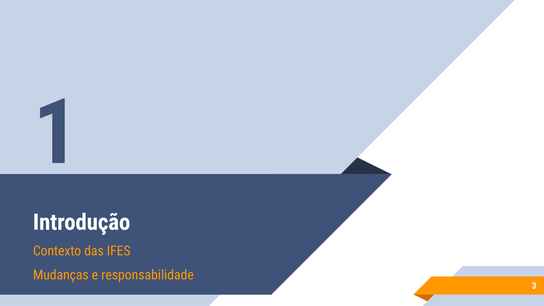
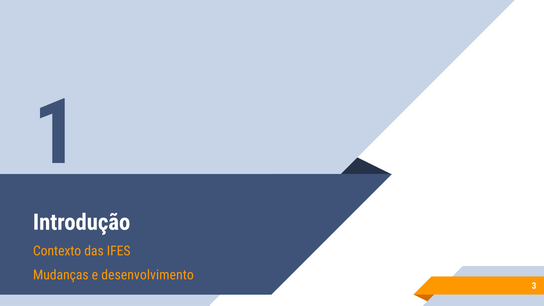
responsabilidade: responsabilidade -> desenvolvimento (148, 275)
